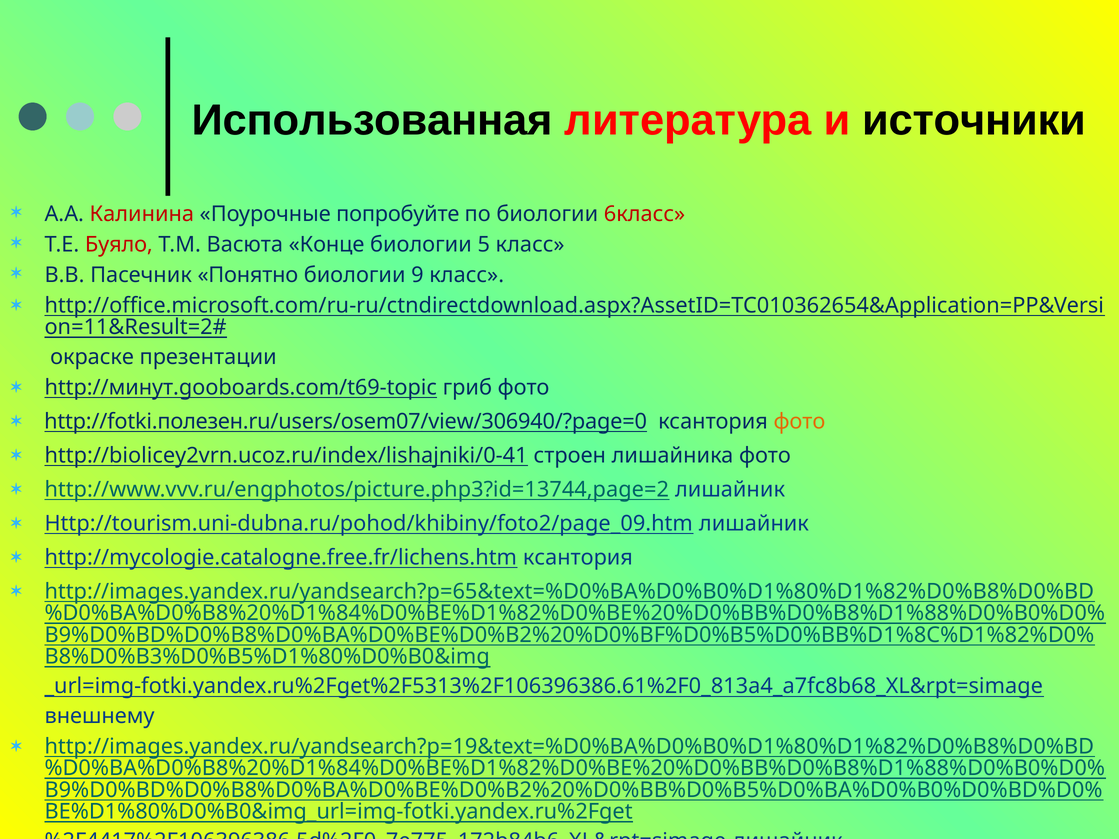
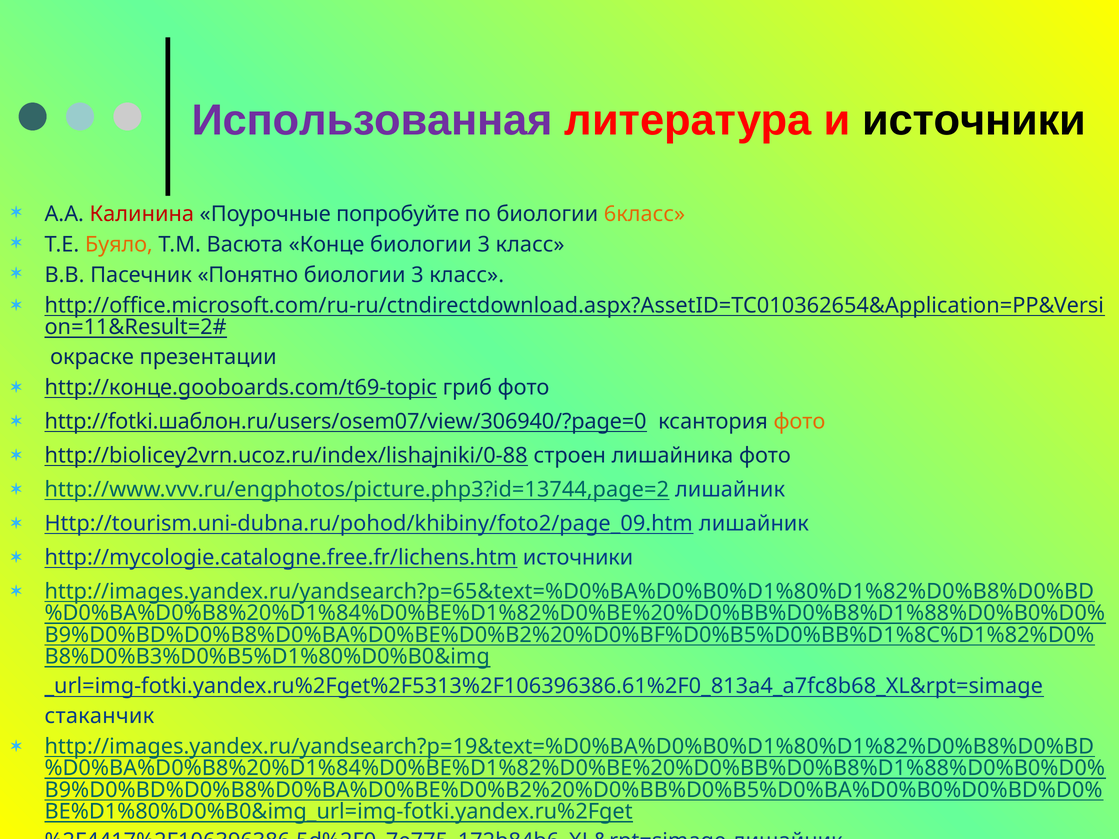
Использованная colour: black -> purple (372, 120)
6класс colour: red -> orange (645, 214)
Буяло colour: red -> orange (119, 245)
5: 5 -> 3 (484, 245)
9: 9 -> 3 (417, 275)
http://минут.gooboards.com/t69-topic: http://минут.gooboards.com/t69-topic -> http://конце.gooboards.com/t69-topic (241, 387)
http://fotki.полезен.ru/users/osem07/view/306940/?page=0: http://fotki.полезен.ru/users/osem07/view/306940/?page=0 -> http://fotki.шаблон.ru/users/osem07/view/306940/?page=0 (346, 421)
http://biolicey2vrn.ucoz.ru/index/lishajniki/0-41: http://biolicey2vrn.ucoz.ru/index/lishajniki/0-41 -> http://biolicey2vrn.ucoz.ru/index/lishajniki/0-88 (286, 455)
http://mycologie.catalogne.free.fr/lichens.htm ксантория: ксантория -> источники (578, 558)
внешнему: внешнему -> стаканчик (99, 716)
